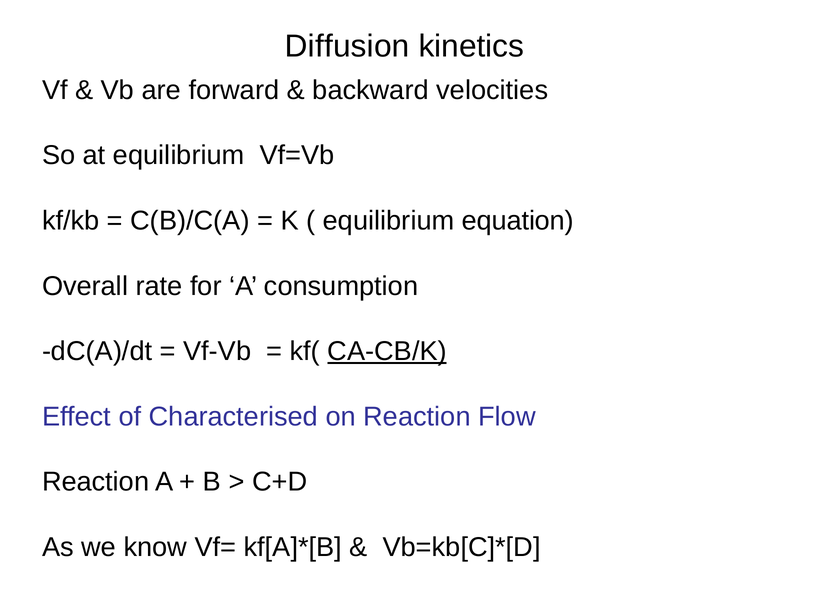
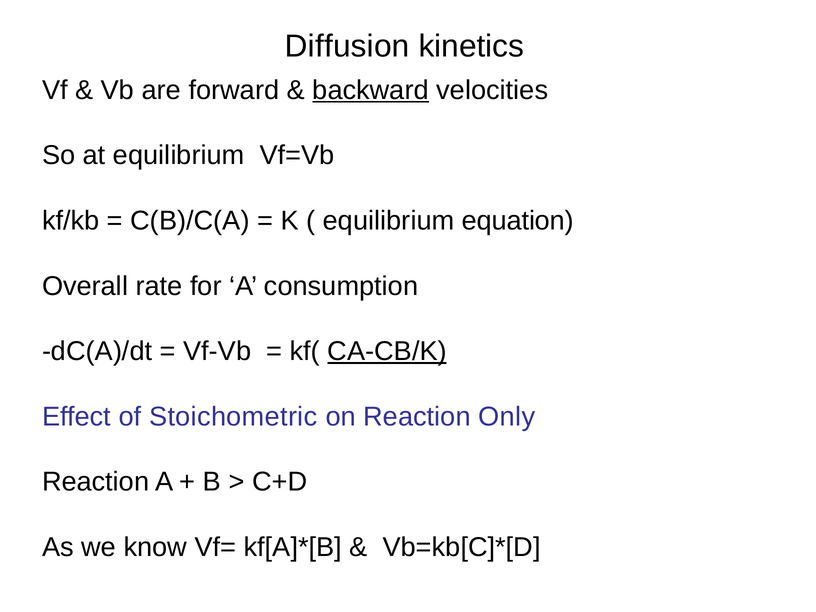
backward underline: none -> present (371, 90)
Characterised: Characterised -> Stoichometric (233, 417)
Flow: Flow -> Only (507, 417)
